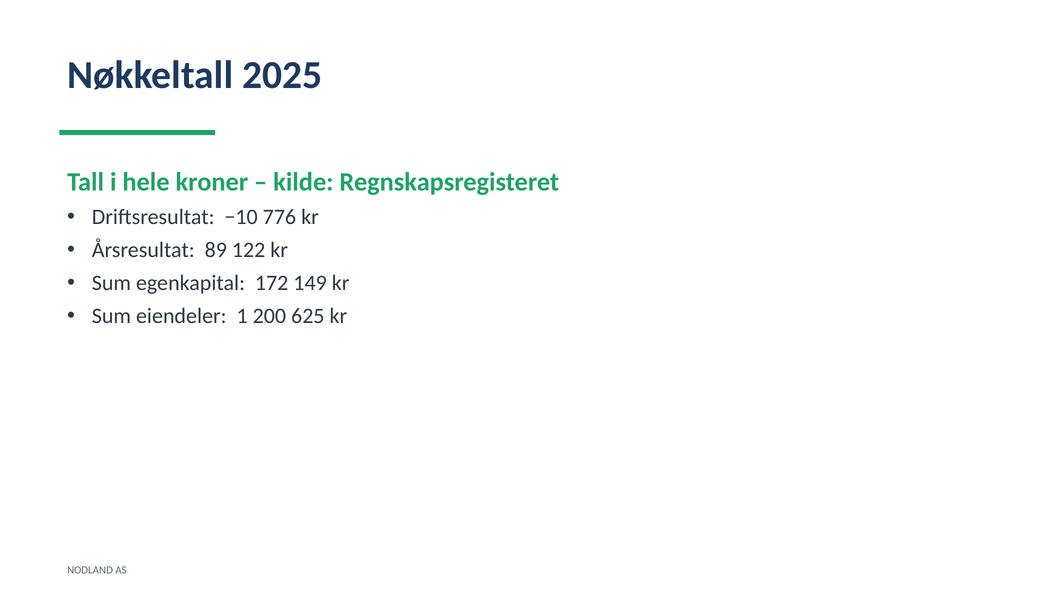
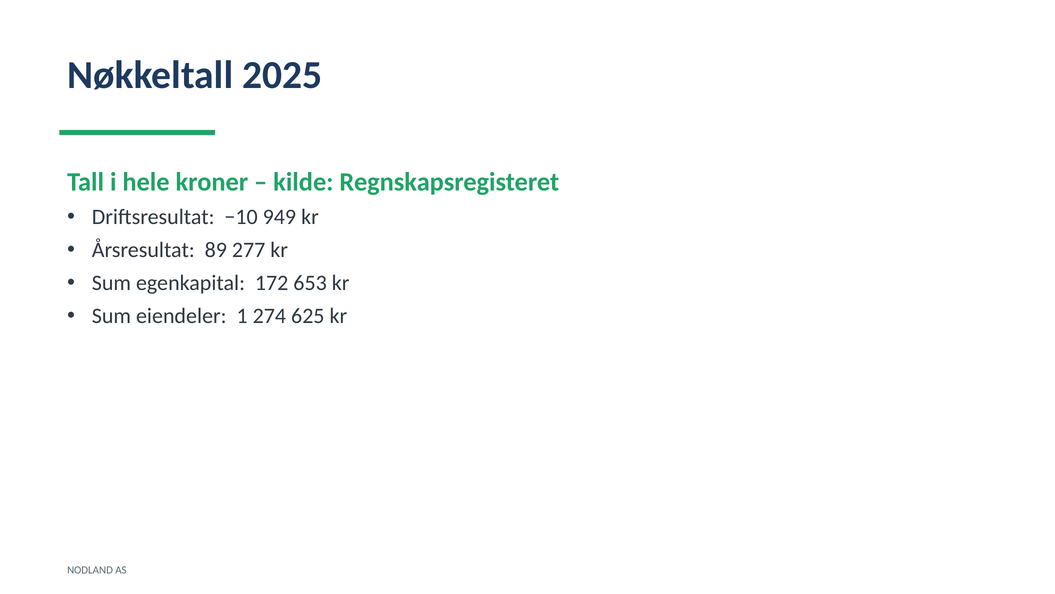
776: 776 -> 949 (279, 217)
122: 122 -> 277 (249, 250)
149: 149 -> 653 (310, 283)
200: 200 -> 274 (269, 316)
